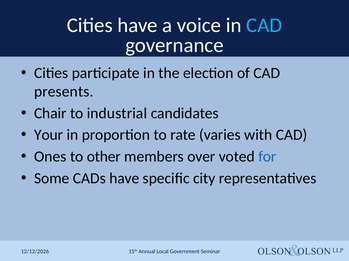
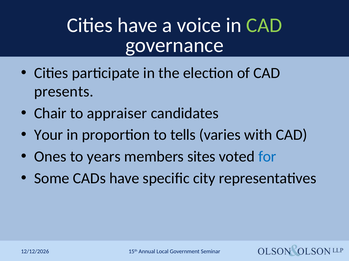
CAD colour: light blue -> light green (264, 25)
industrial: industrial -> appraiser (117, 114)
rate: rate -> tells (183, 135)
other: other -> years (104, 157)
over: over -> sites (201, 157)
